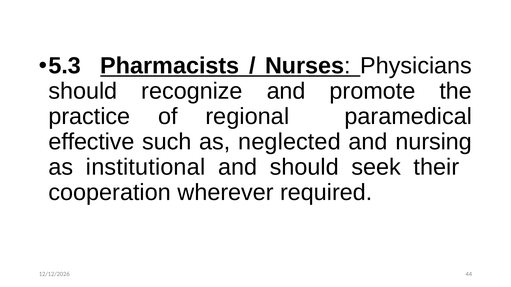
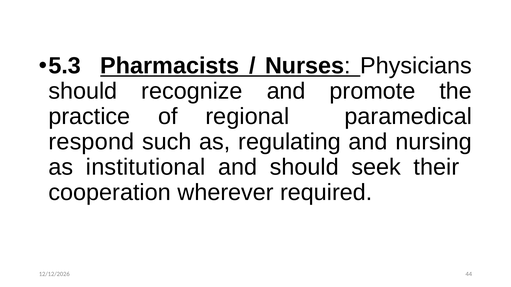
effective: effective -> respond (91, 142)
neglected: neglected -> regulating (290, 142)
